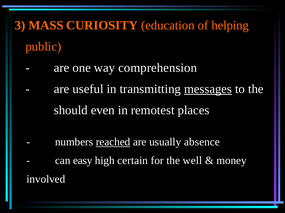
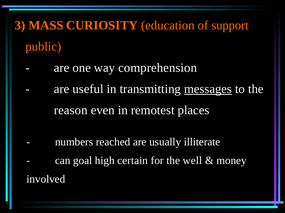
helping: helping -> support (230, 25)
should: should -> reason (71, 111)
reached underline: present -> none (113, 142)
absence: absence -> illiterate (202, 142)
easy: easy -> goal (83, 161)
